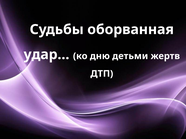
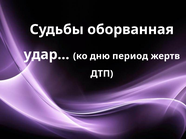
детьми: детьми -> период (130, 56)
